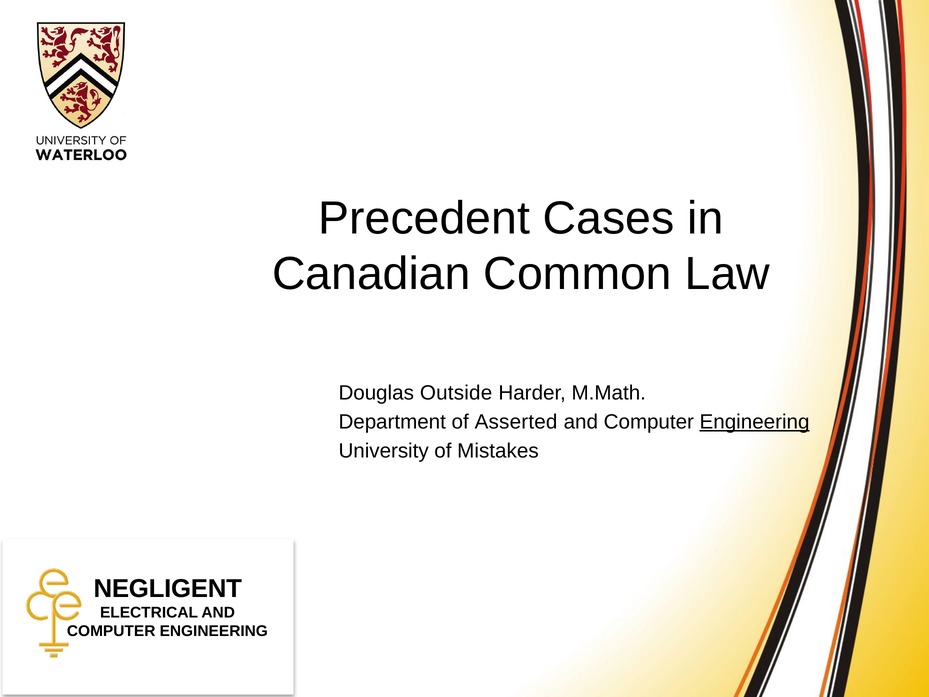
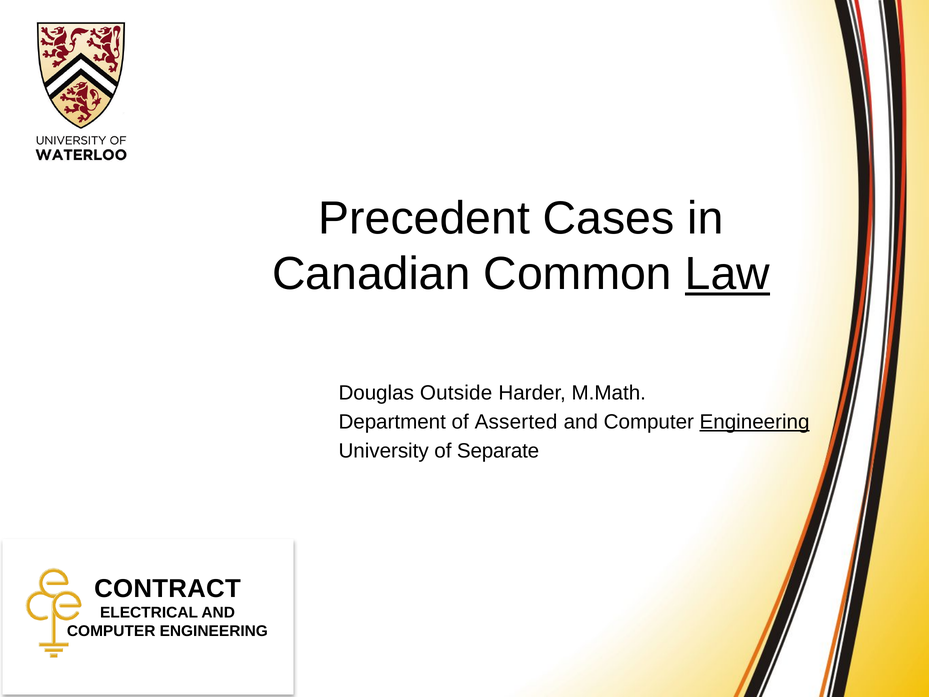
Law underline: none -> present (727, 274)
Mistakes: Mistakes -> Separate (498, 451)
NEGLIGENT: NEGLIGENT -> CONTRACT (167, 588)
